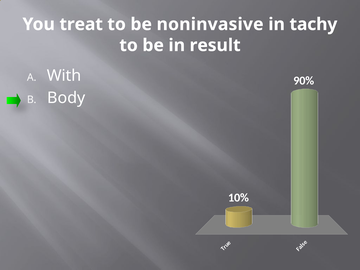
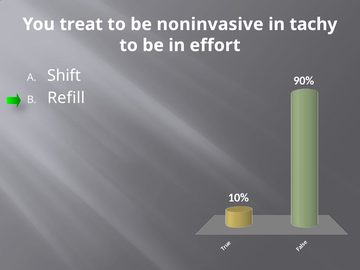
result: result -> effort (215, 45)
With: With -> Shift (64, 76)
Body: Body -> Refill (66, 98)
